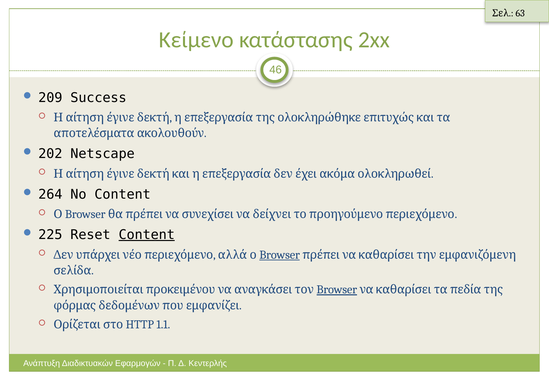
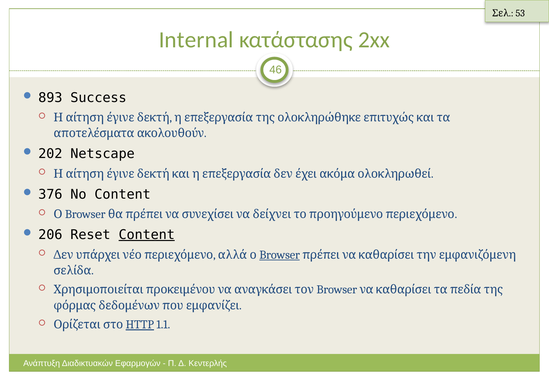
63: 63 -> 53 (520, 13)
Κείμενο: Κείμενο -> Internal (196, 40)
209: 209 -> 893 (50, 98)
264: 264 -> 376 (50, 194)
225: 225 -> 206 (50, 235)
Browser underline: present -> none (337, 290)
HTTP underline: none -> present (140, 325)
